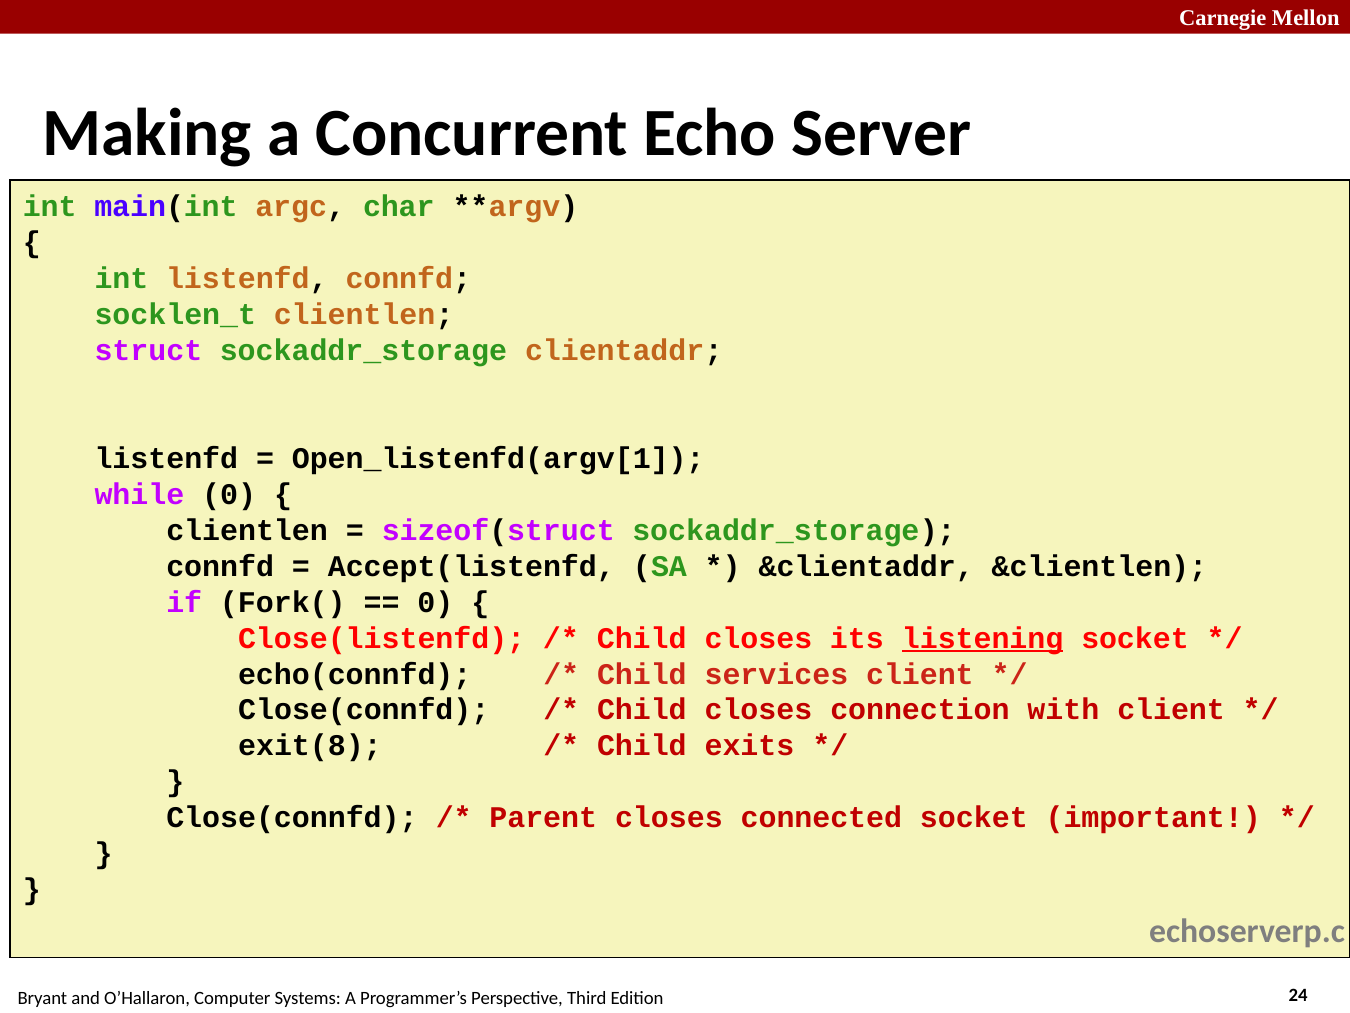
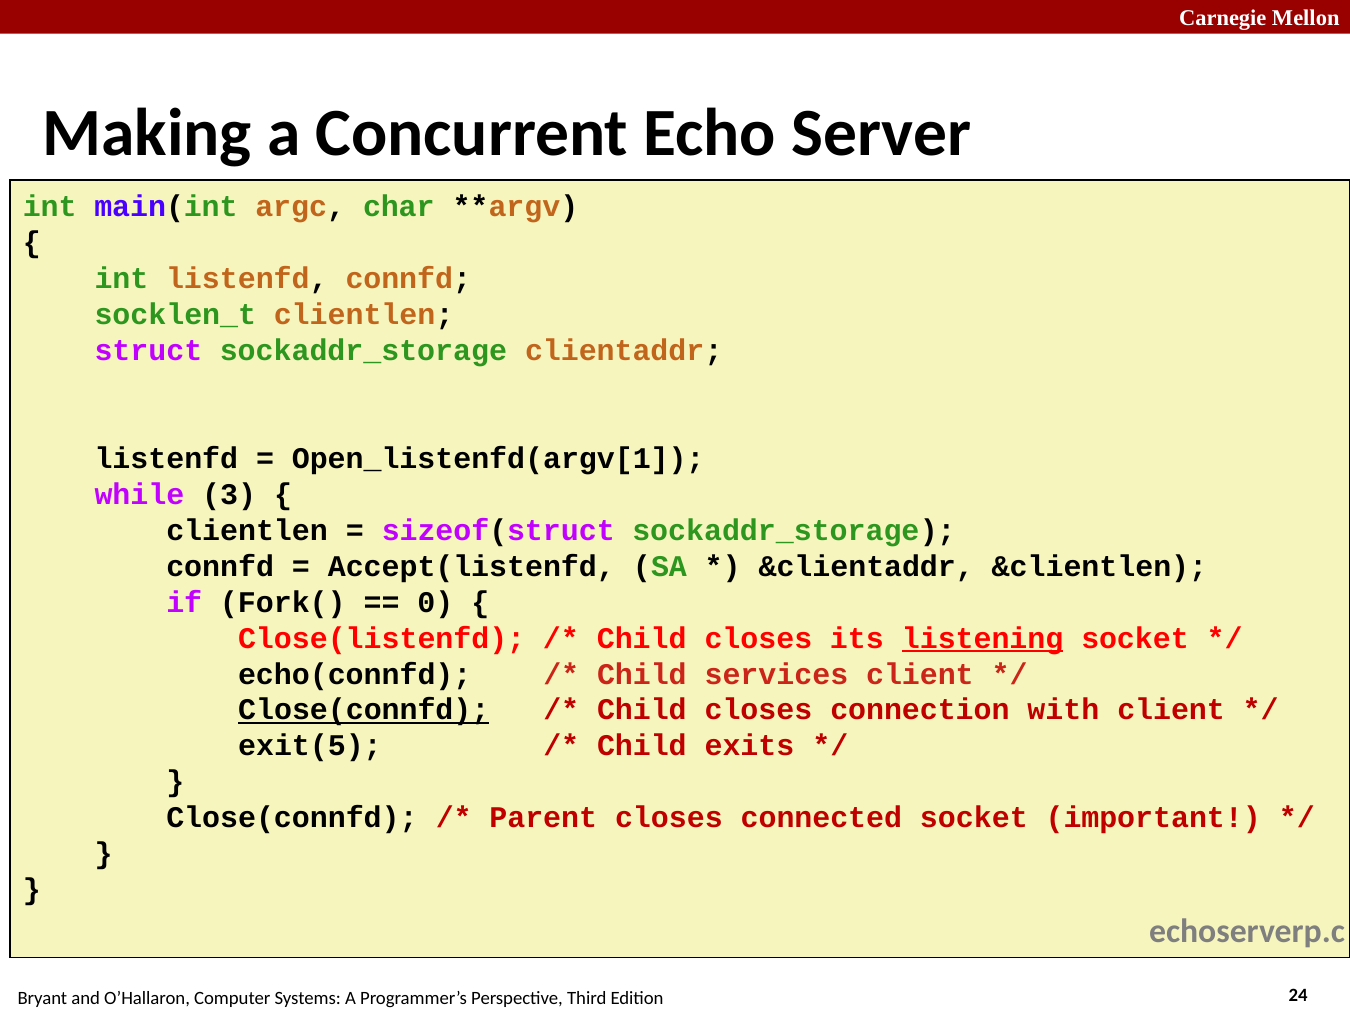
while 0: 0 -> 3 (229, 494)
Close(connfd underline: none -> present (364, 710)
exit(8: exit(8 -> exit(5 (310, 746)
